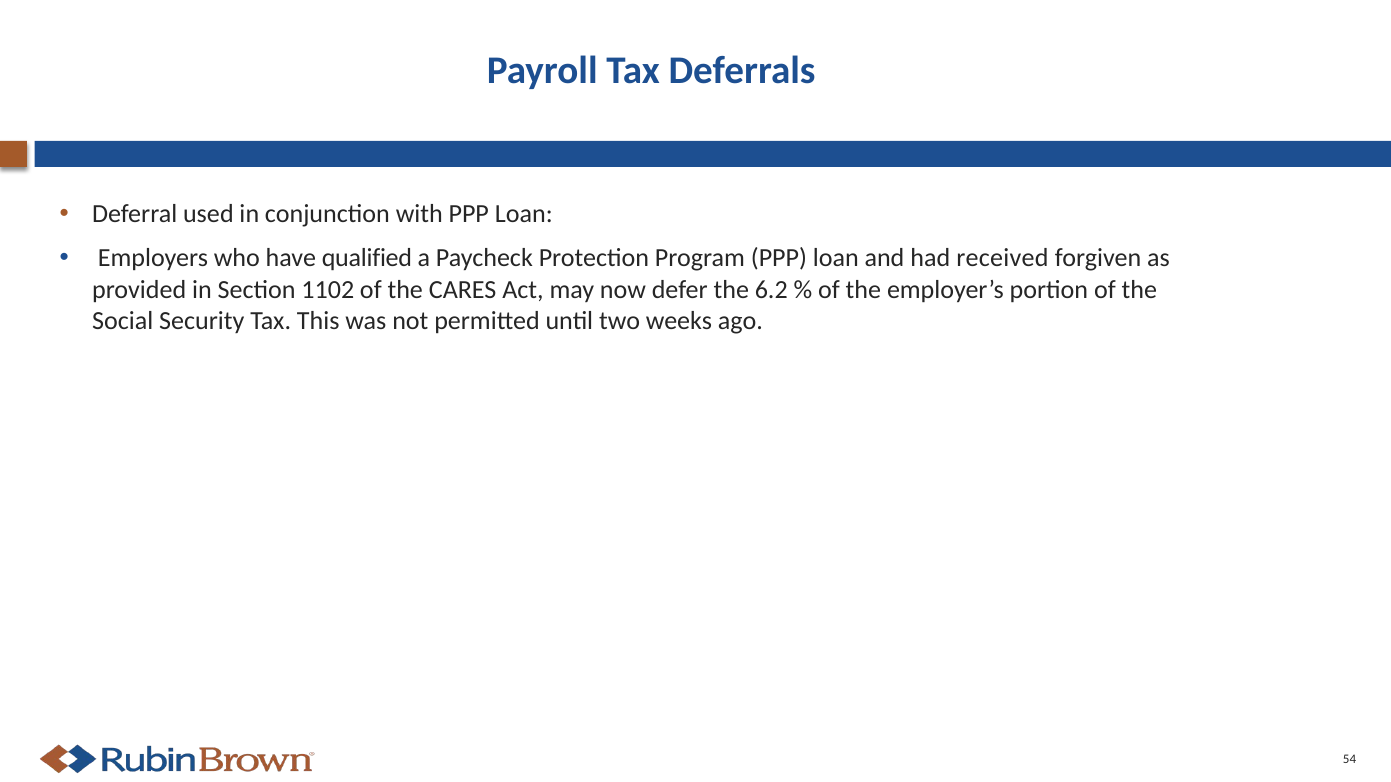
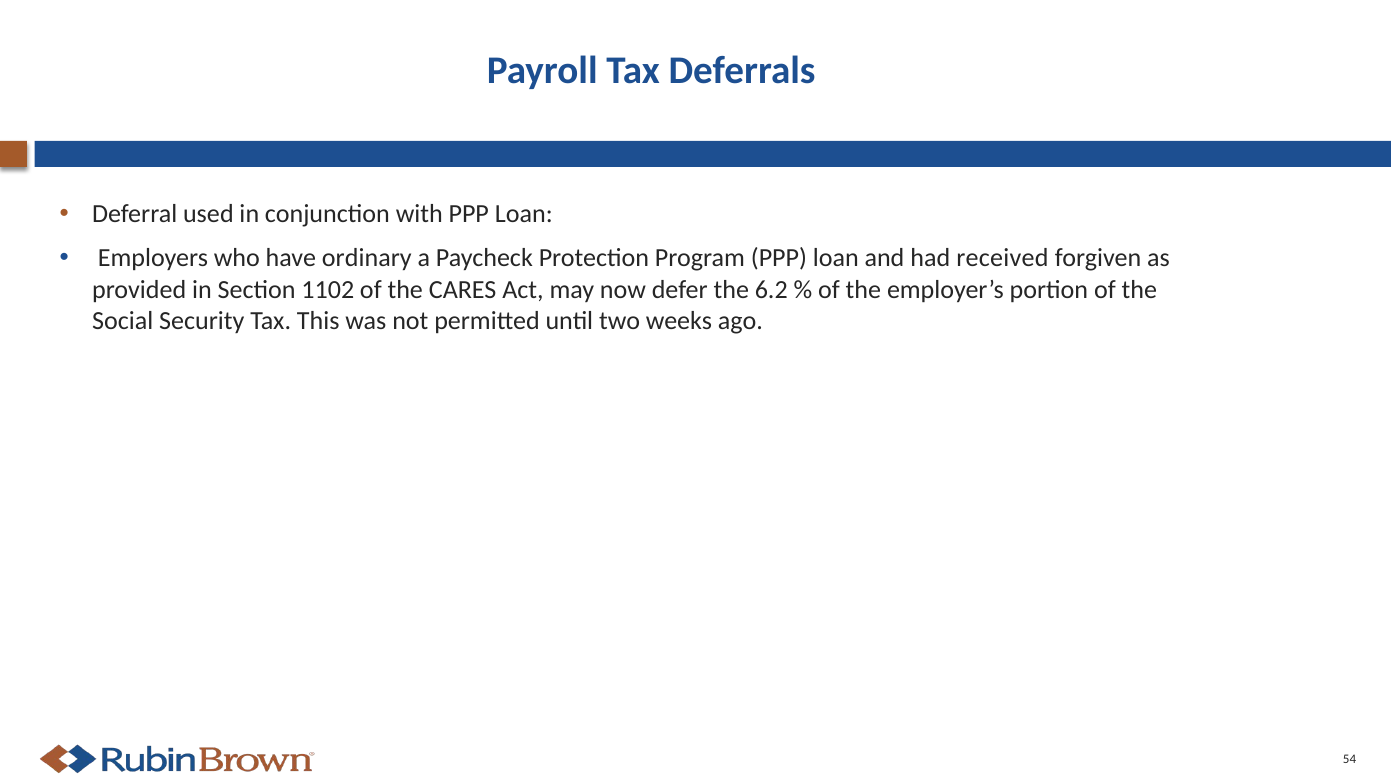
qualified: qualified -> ordinary (367, 258)
